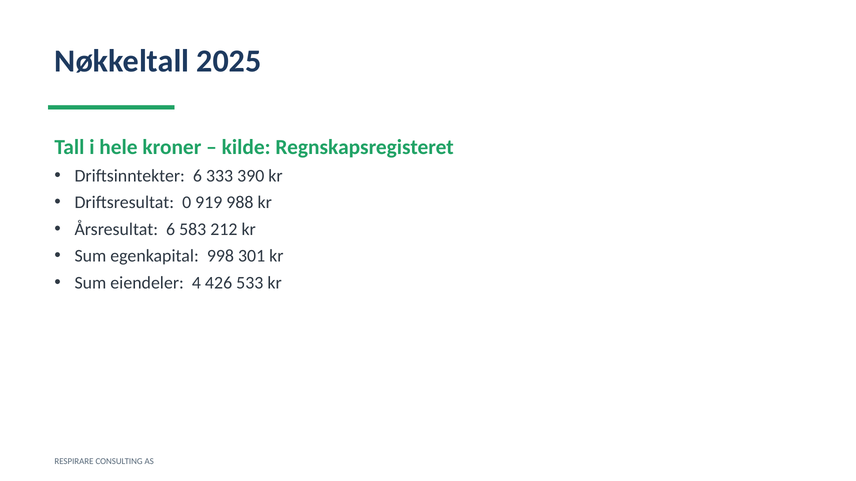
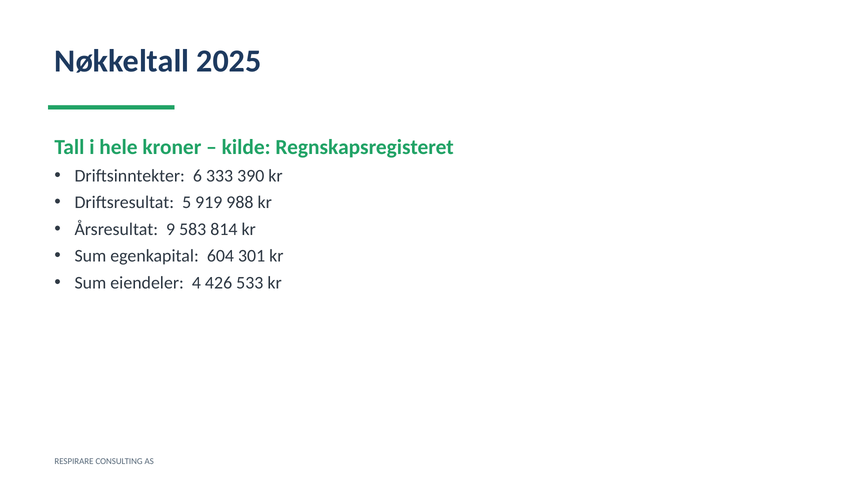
0: 0 -> 5 (187, 203)
Årsresultat 6: 6 -> 9 (171, 230)
212: 212 -> 814 (224, 230)
998: 998 -> 604 (220, 256)
